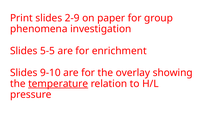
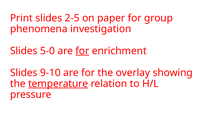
2-9: 2-9 -> 2-5 (72, 18)
5-5: 5-5 -> 5-0 (48, 51)
for underline: none -> present (82, 51)
